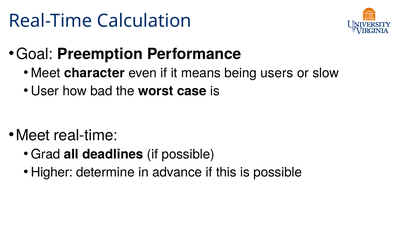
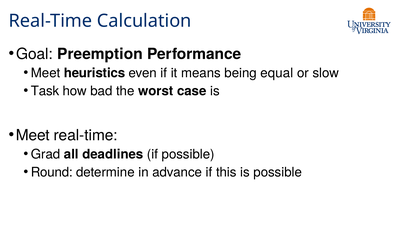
character: character -> heuristics (94, 73)
users: users -> equal (277, 73)
User: User -> Task (45, 91)
Higher: Higher -> Round (52, 172)
